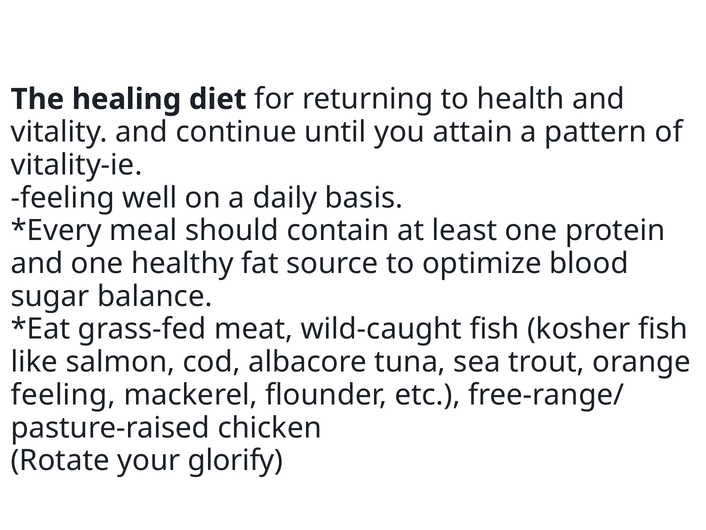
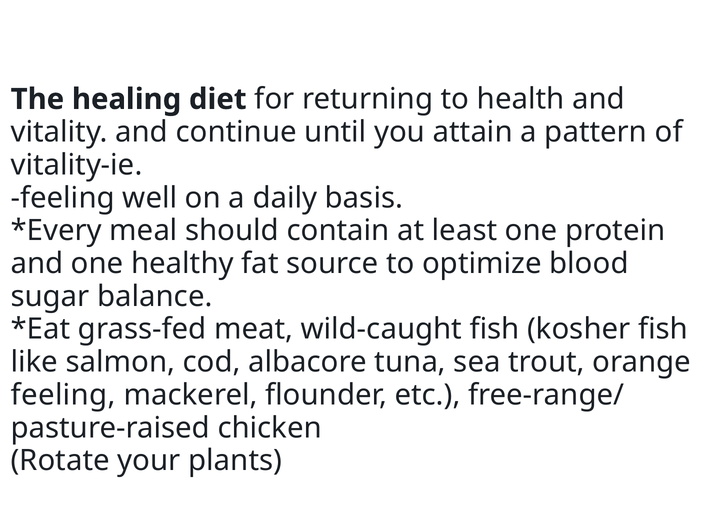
glorify: glorify -> plants (235, 460)
